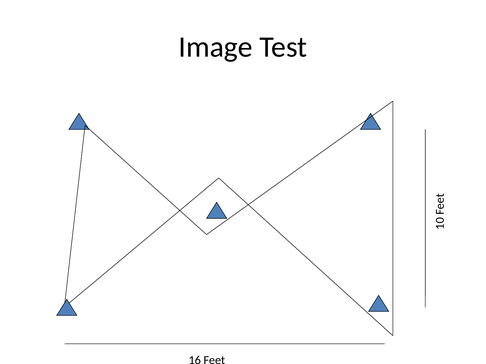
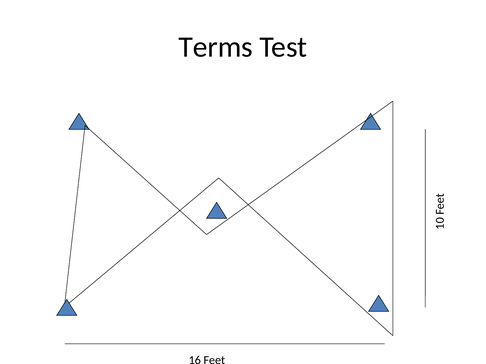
Image: Image -> Terms (216, 47)
